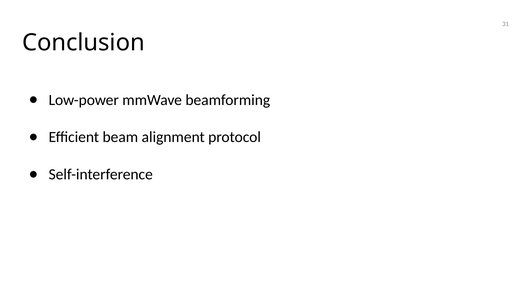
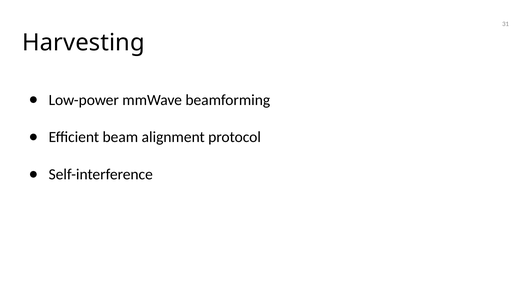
Conclusion: Conclusion -> Harvesting (83, 43)
